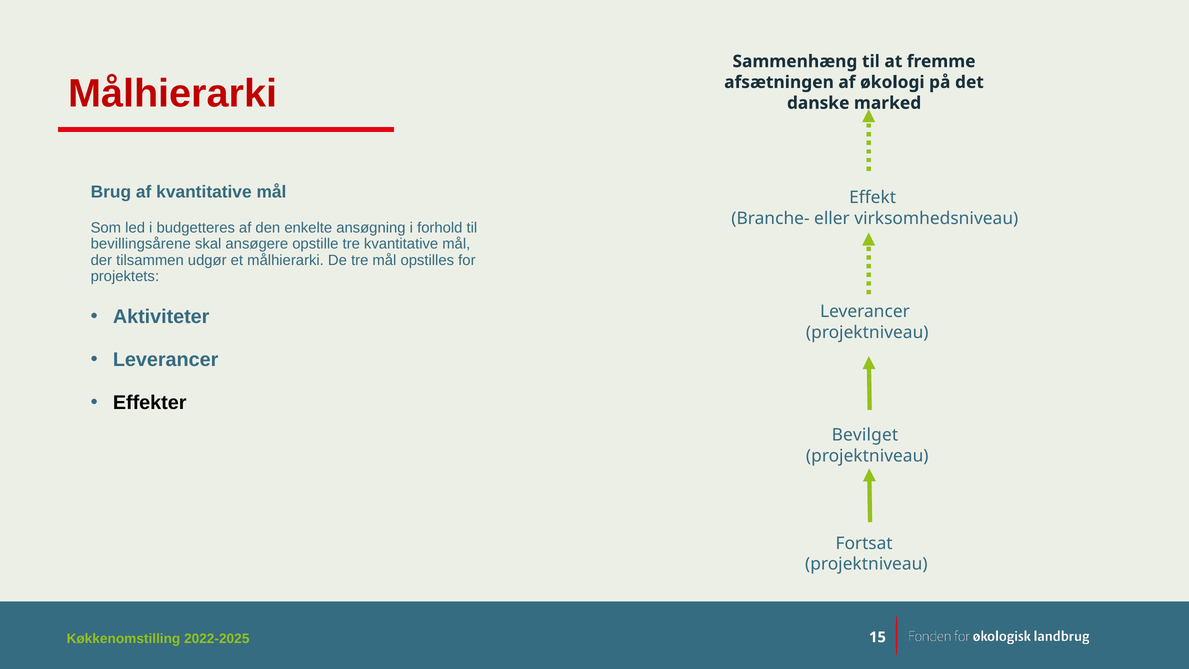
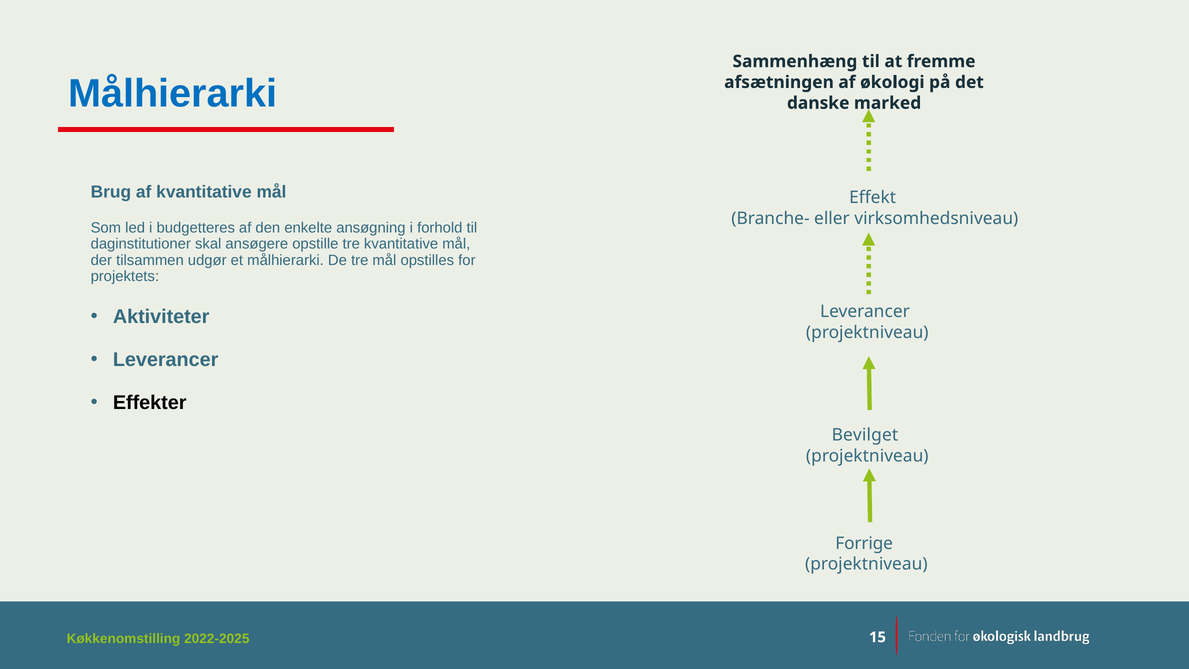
Målhierarki colour: red -> blue (173, 94)
bevillingsårene: bevillingsårene -> daginstitutioner (141, 244)
Fortsat: Fortsat -> Forrige (864, 543)
